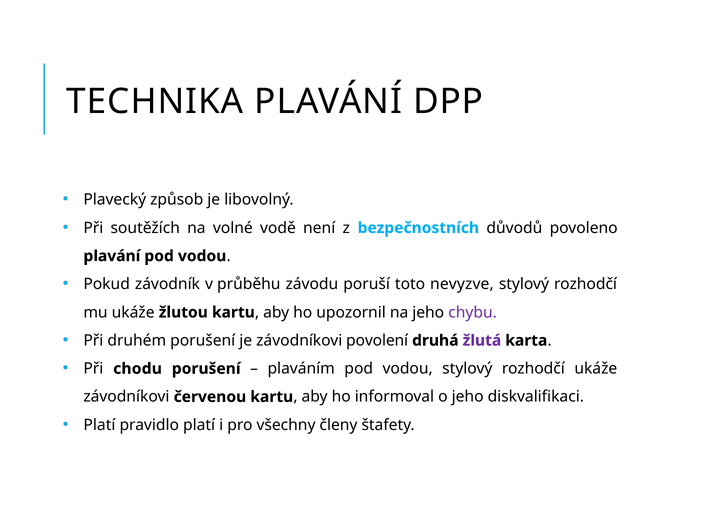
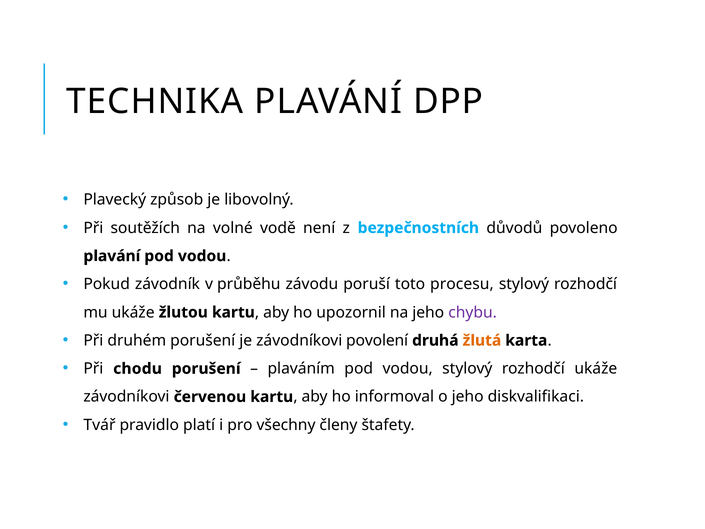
nevyzve: nevyzve -> procesu (462, 284)
žlutá colour: purple -> orange (482, 340)
Platí: Platí -> Tvář (99, 425)
